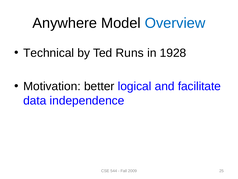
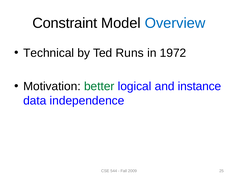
Anywhere: Anywhere -> Constraint (65, 23)
1928: 1928 -> 1972 (173, 53)
better colour: black -> green (99, 86)
facilitate: facilitate -> instance (199, 86)
